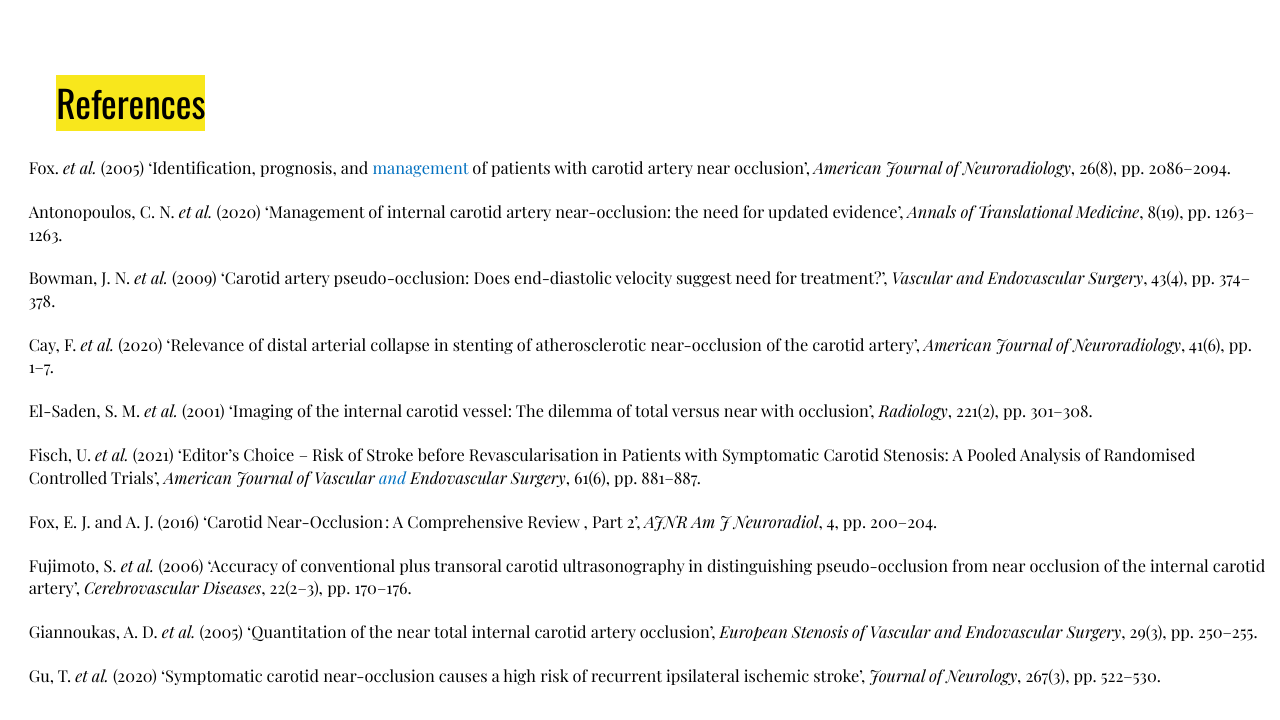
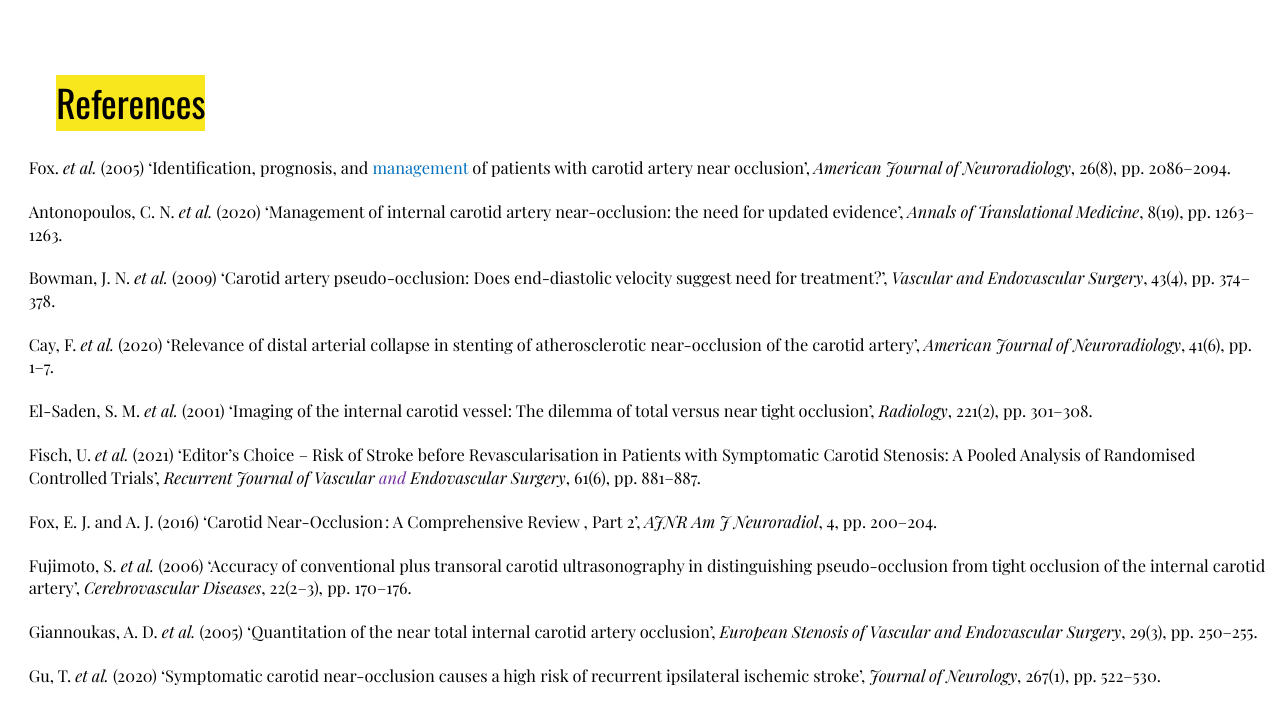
near with: with -> tight (778, 412)
Trials American: American -> Recurrent (198, 479)
and colour: blue -> purple (393, 479)
from near: near -> tight (1009, 567)
267(3: 267(3 -> 267(1 (1047, 677)
